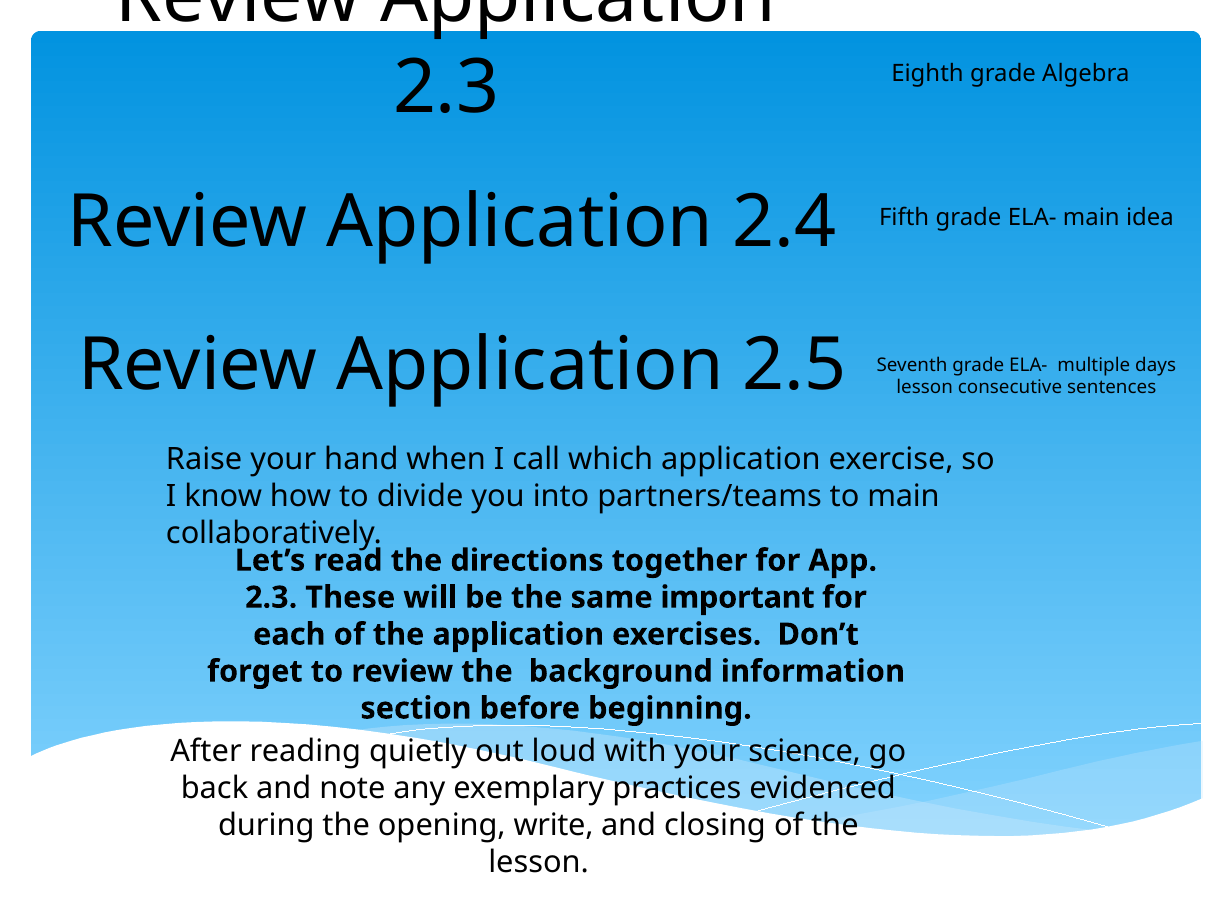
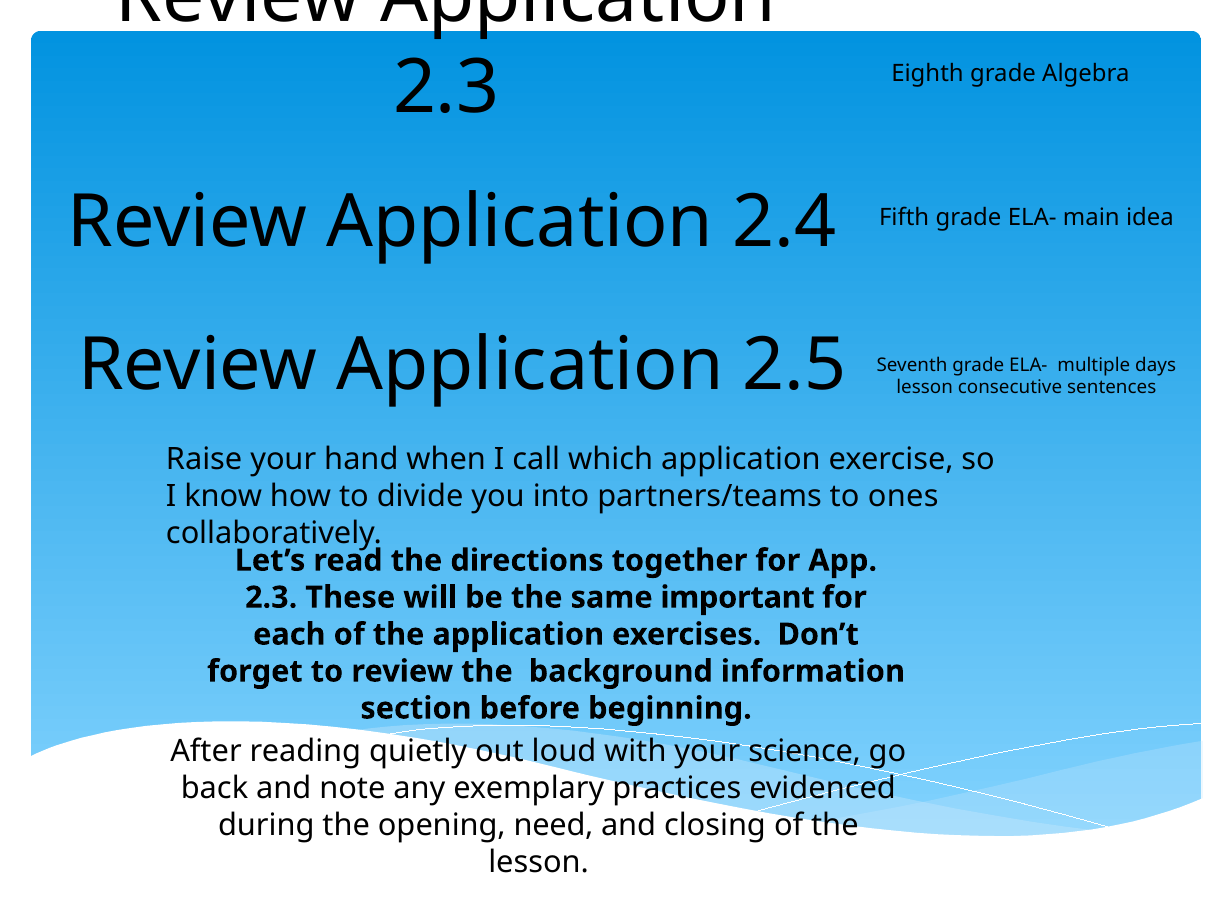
to main: main -> ones (903, 496)
write: write -> need (554, 825)
